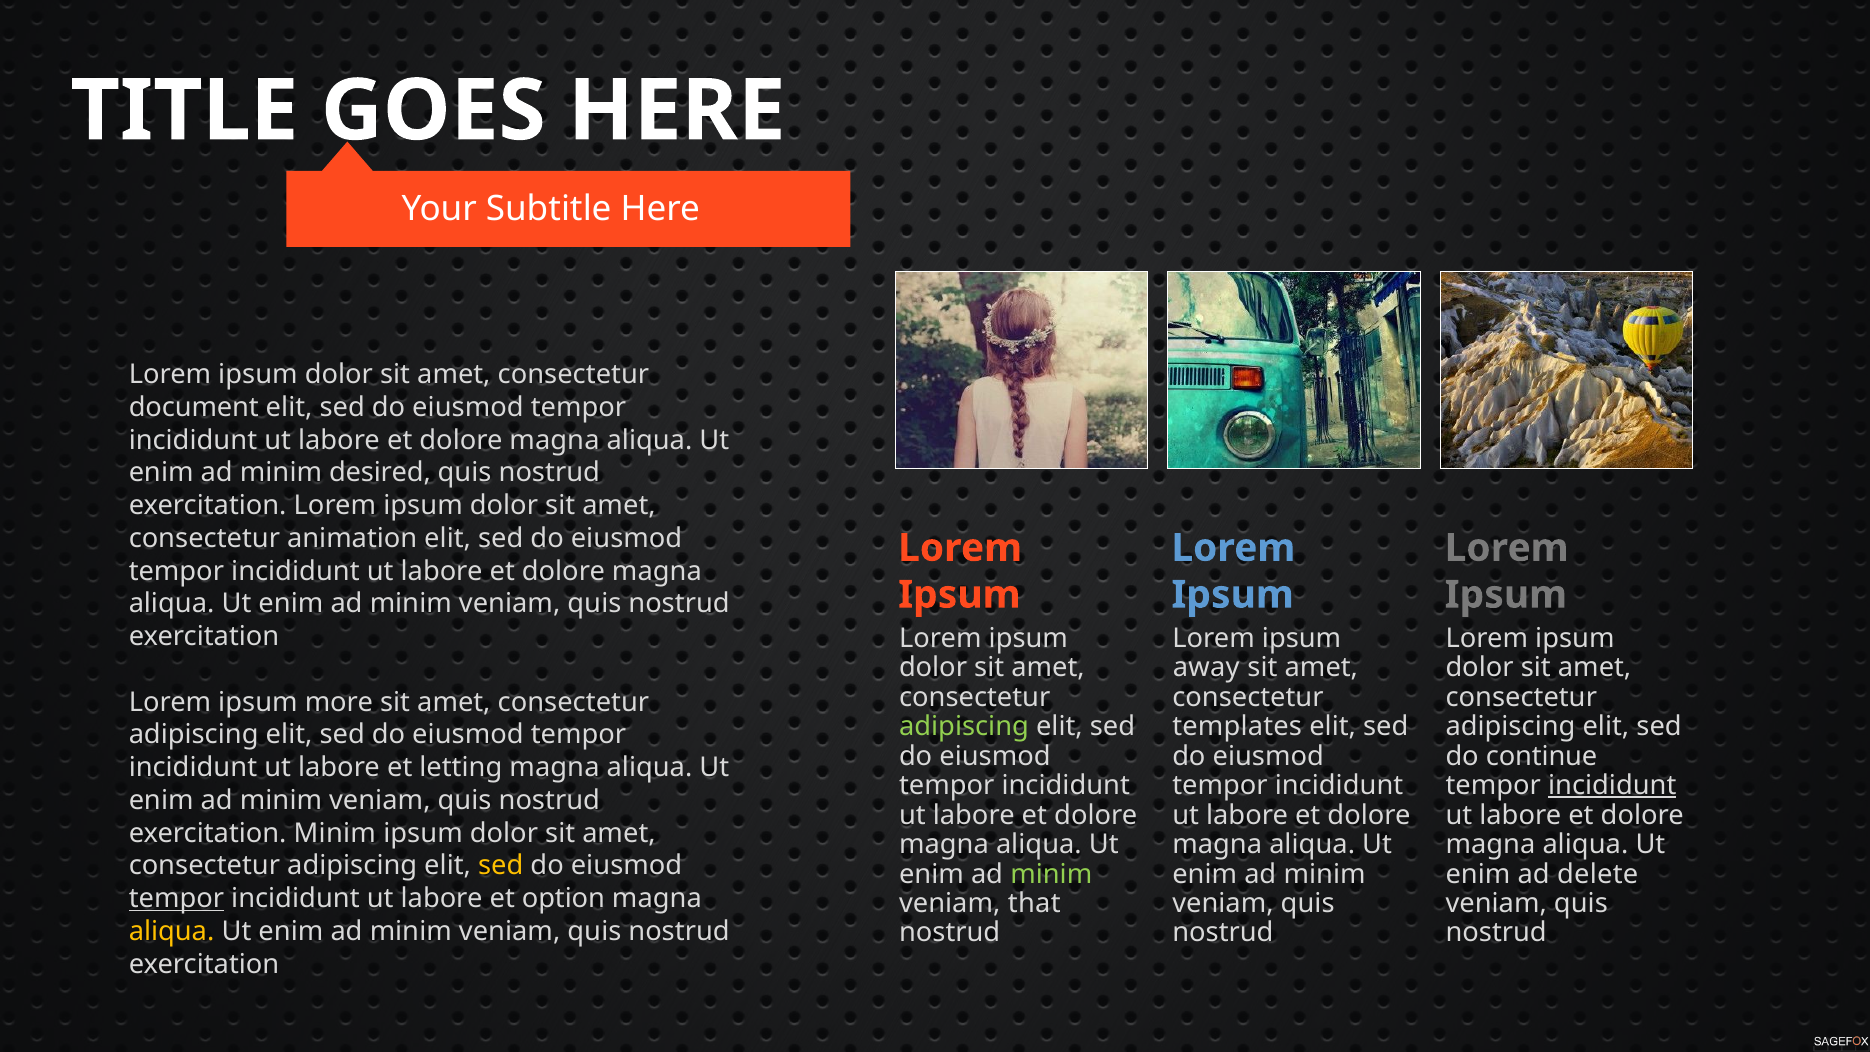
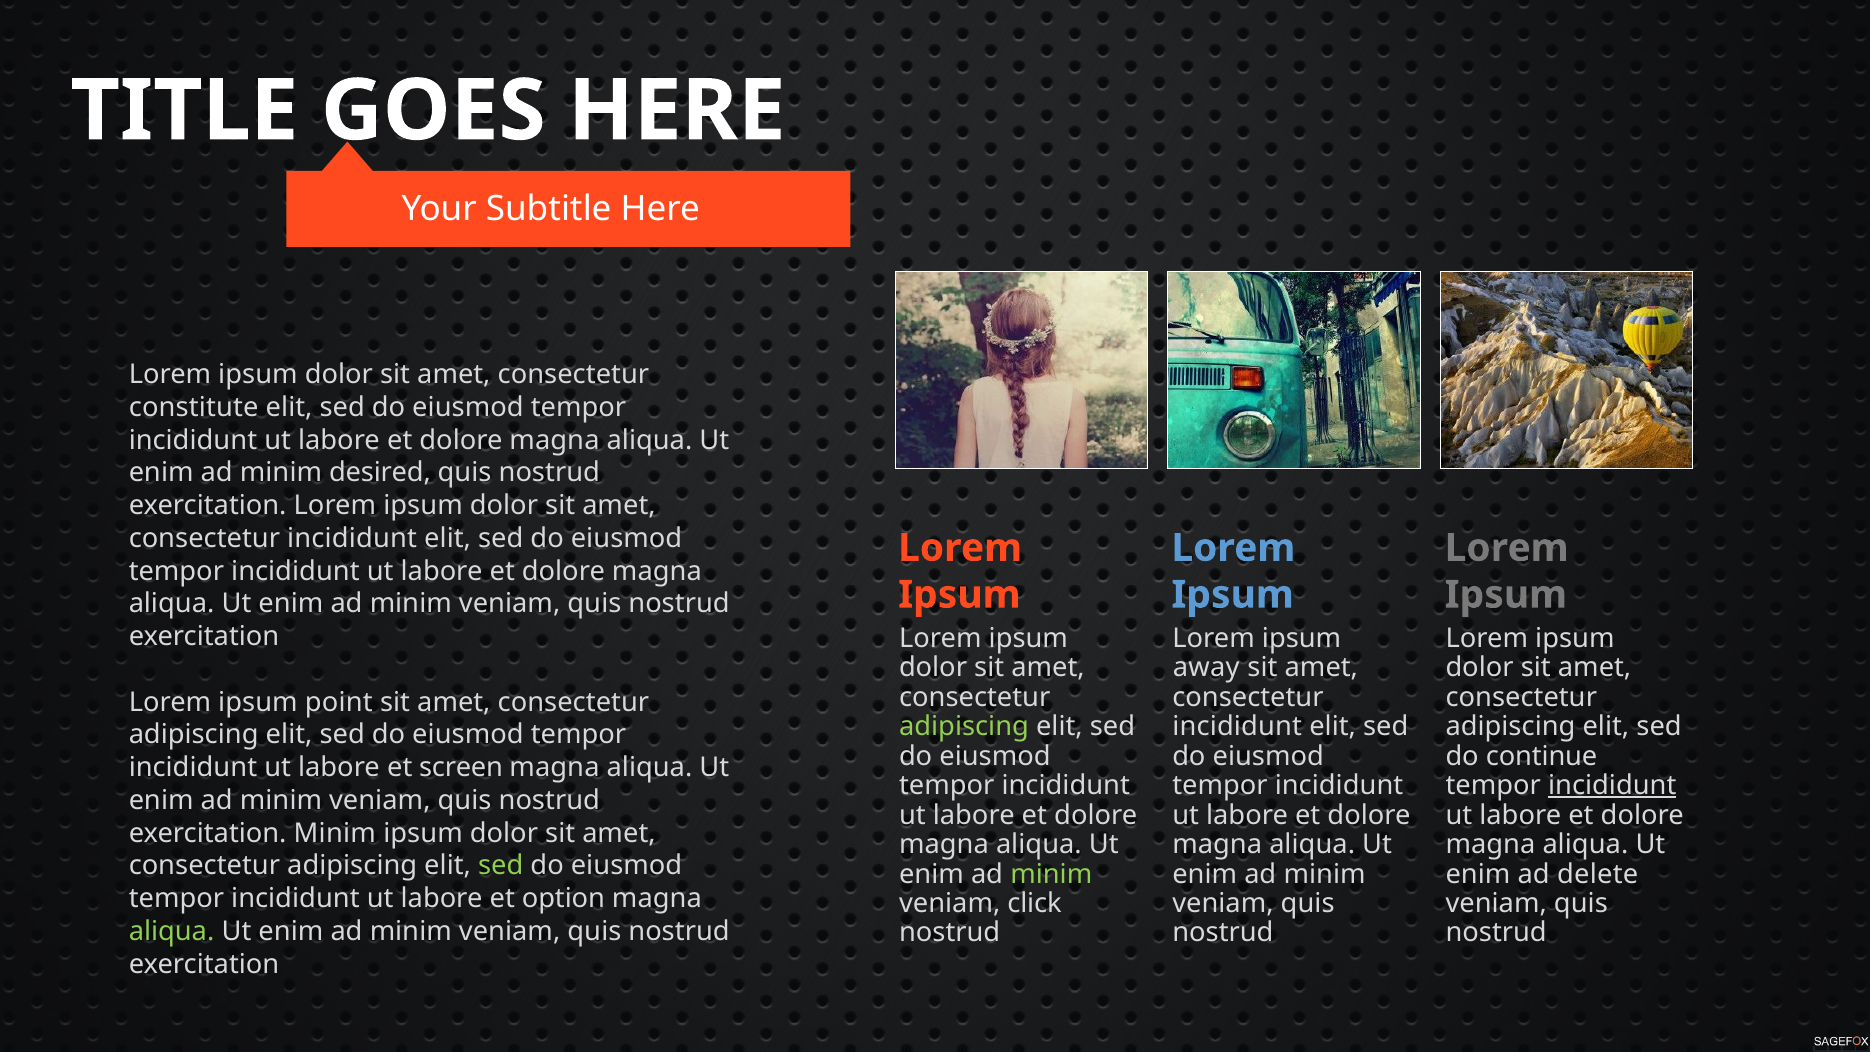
document: document -> constitute (194, 407)
animation: animation -> incididunt (352, 538)
more: more -> point (339, 702)
templates: templates -> incididunt (1237, 726)
letting: letting -> screen (461, 768)
sed colour: yellow -> light green (501, 866)
tempor underline: present -> none (176, 899)
that: that -> click (1035, 903)
aliqua colour: yellow -> light green (172, 931)
